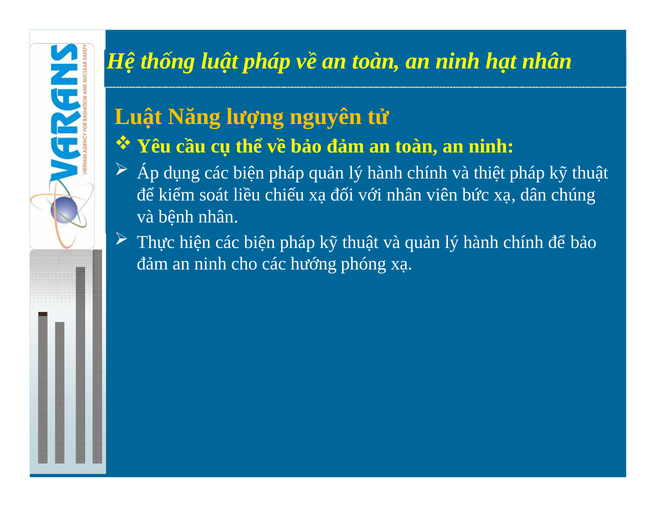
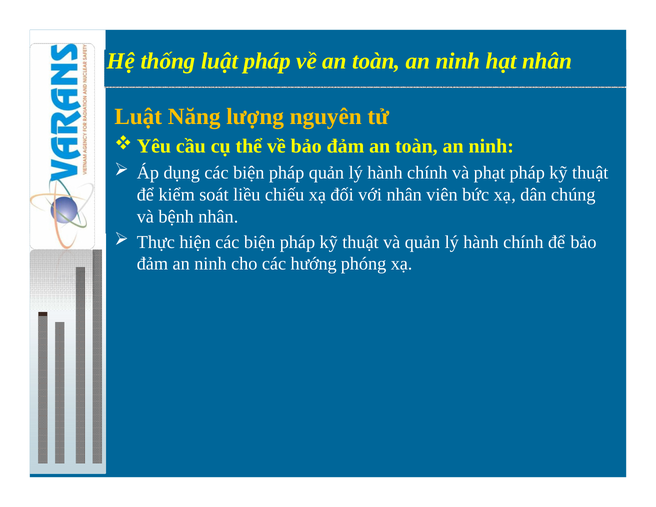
thiệt: thiệt -> phạt (489, 173)
